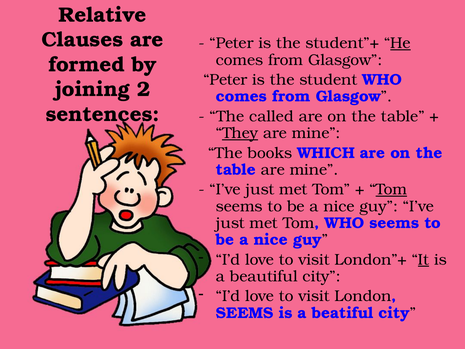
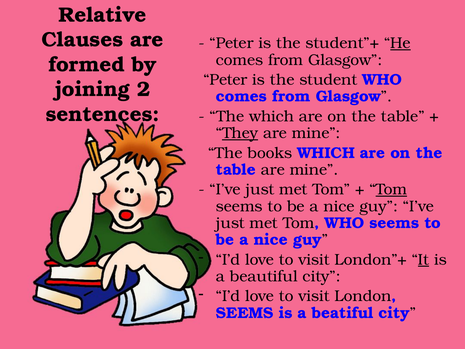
The called: called -> which (272, 116)
